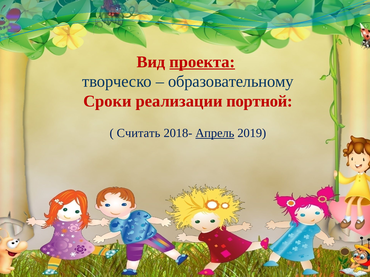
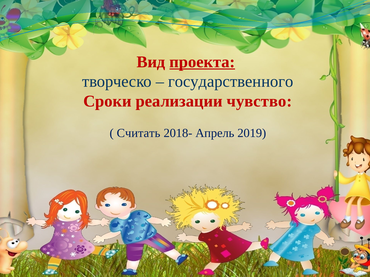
образовательному: образовательному -> государственного (231, 82)
портной: портной -> чувство (259, 101)
Апрель underline: present -> none (215, 133)
